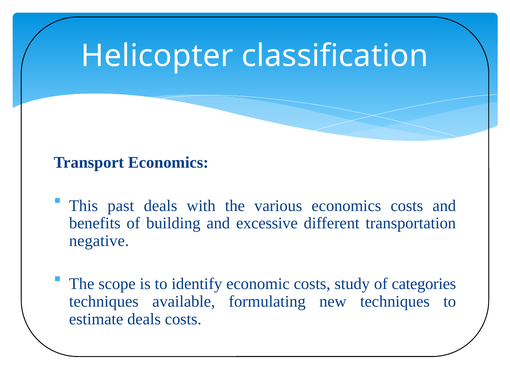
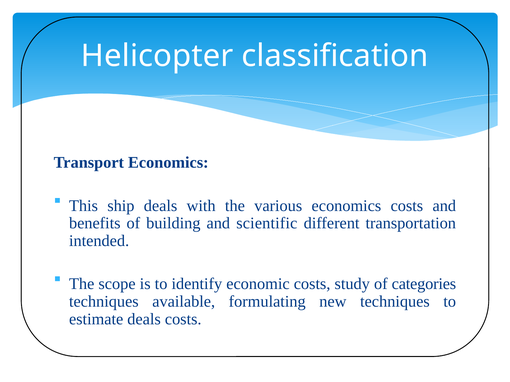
past: past -> ship (121, 206)
excessive: excessive -> scientific (267, 224)
negative: negative -> intended (99, 241)
